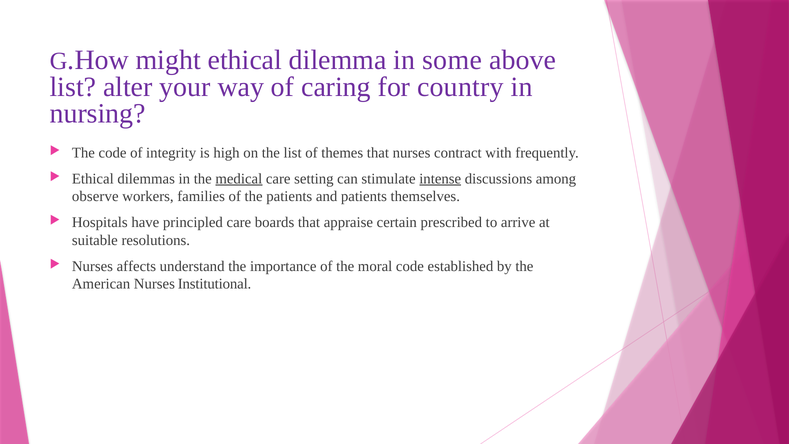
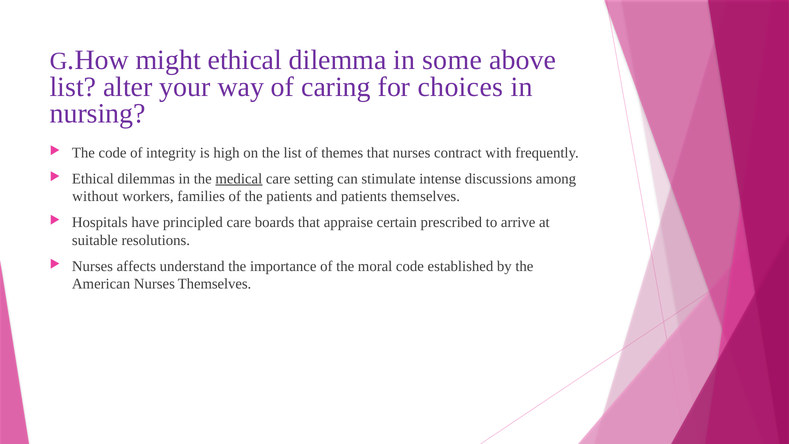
country: country -> choices (460, 87)
intense underline: present -> none (440, 179)
observe: observe -> without (95, 196)
Nurses Institutional: Institutional -> Themselves (215, 284)
